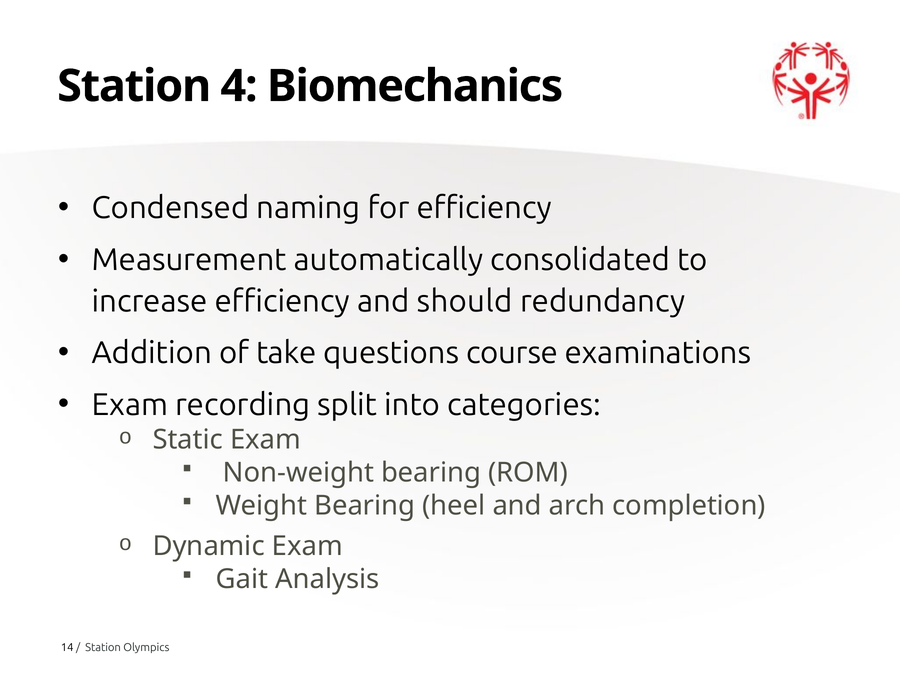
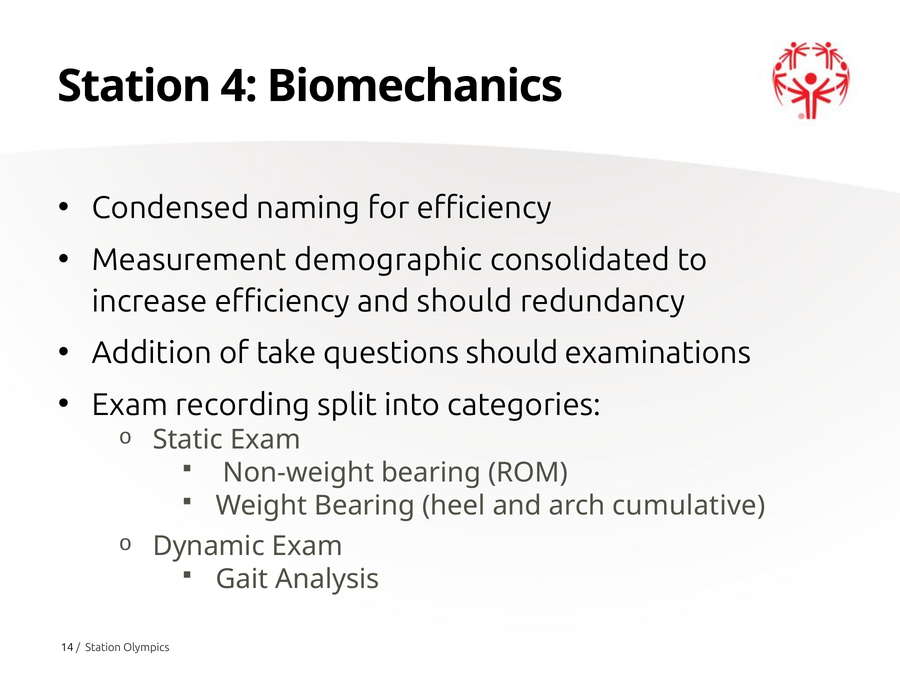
automatically: automatically -> demographic (388, 260)
questions course: course -> should (512, 353)
completion: completion -> cumulative (689, 506)
